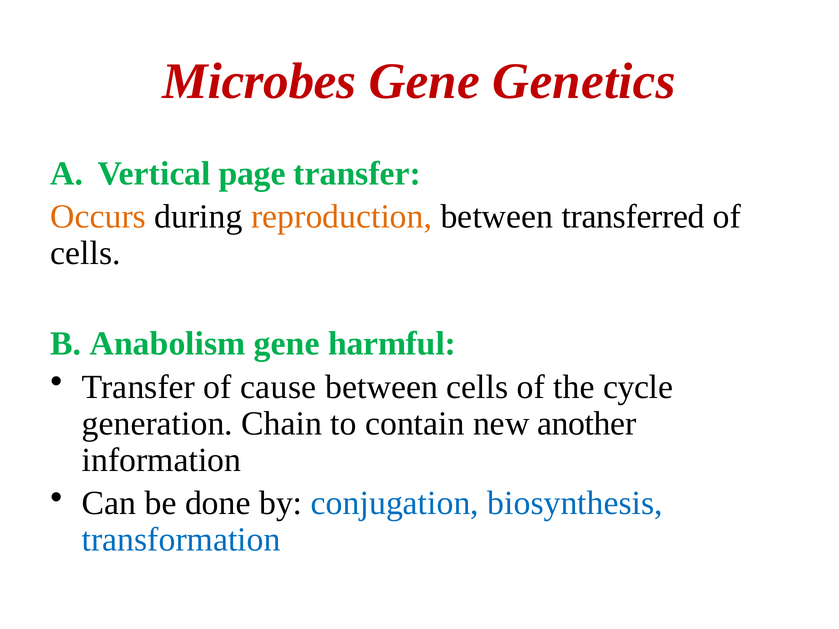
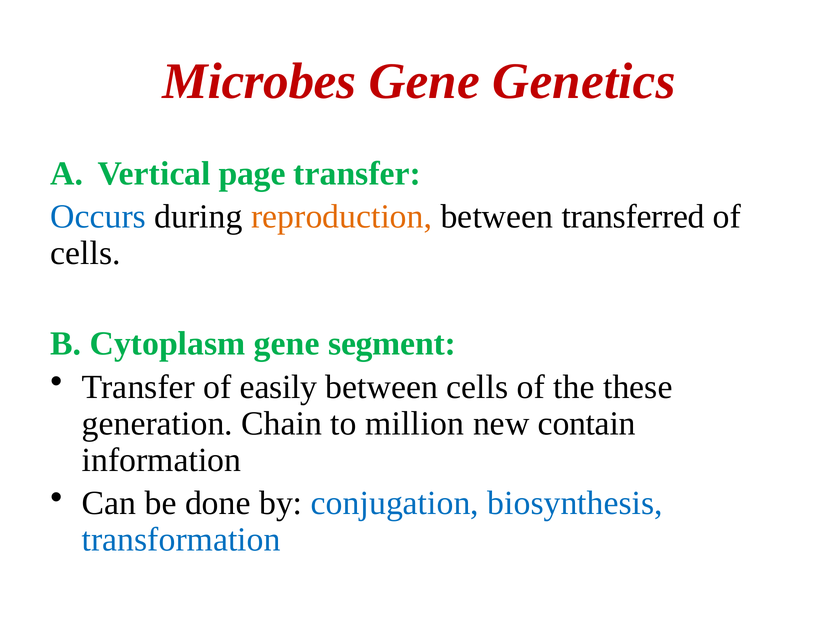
Occurs colour: orange -> blue (98, 217)
Anabolism: Anabolism -> Cytoplasm (168, 344)
harmful: harmful -> segment (392, 344)
cause: cause -> easily (279, 387)
cycle: cycle -> these (638, 387)
contain: contain -> million (415, 424)
another: another -> contain (587, 424)
